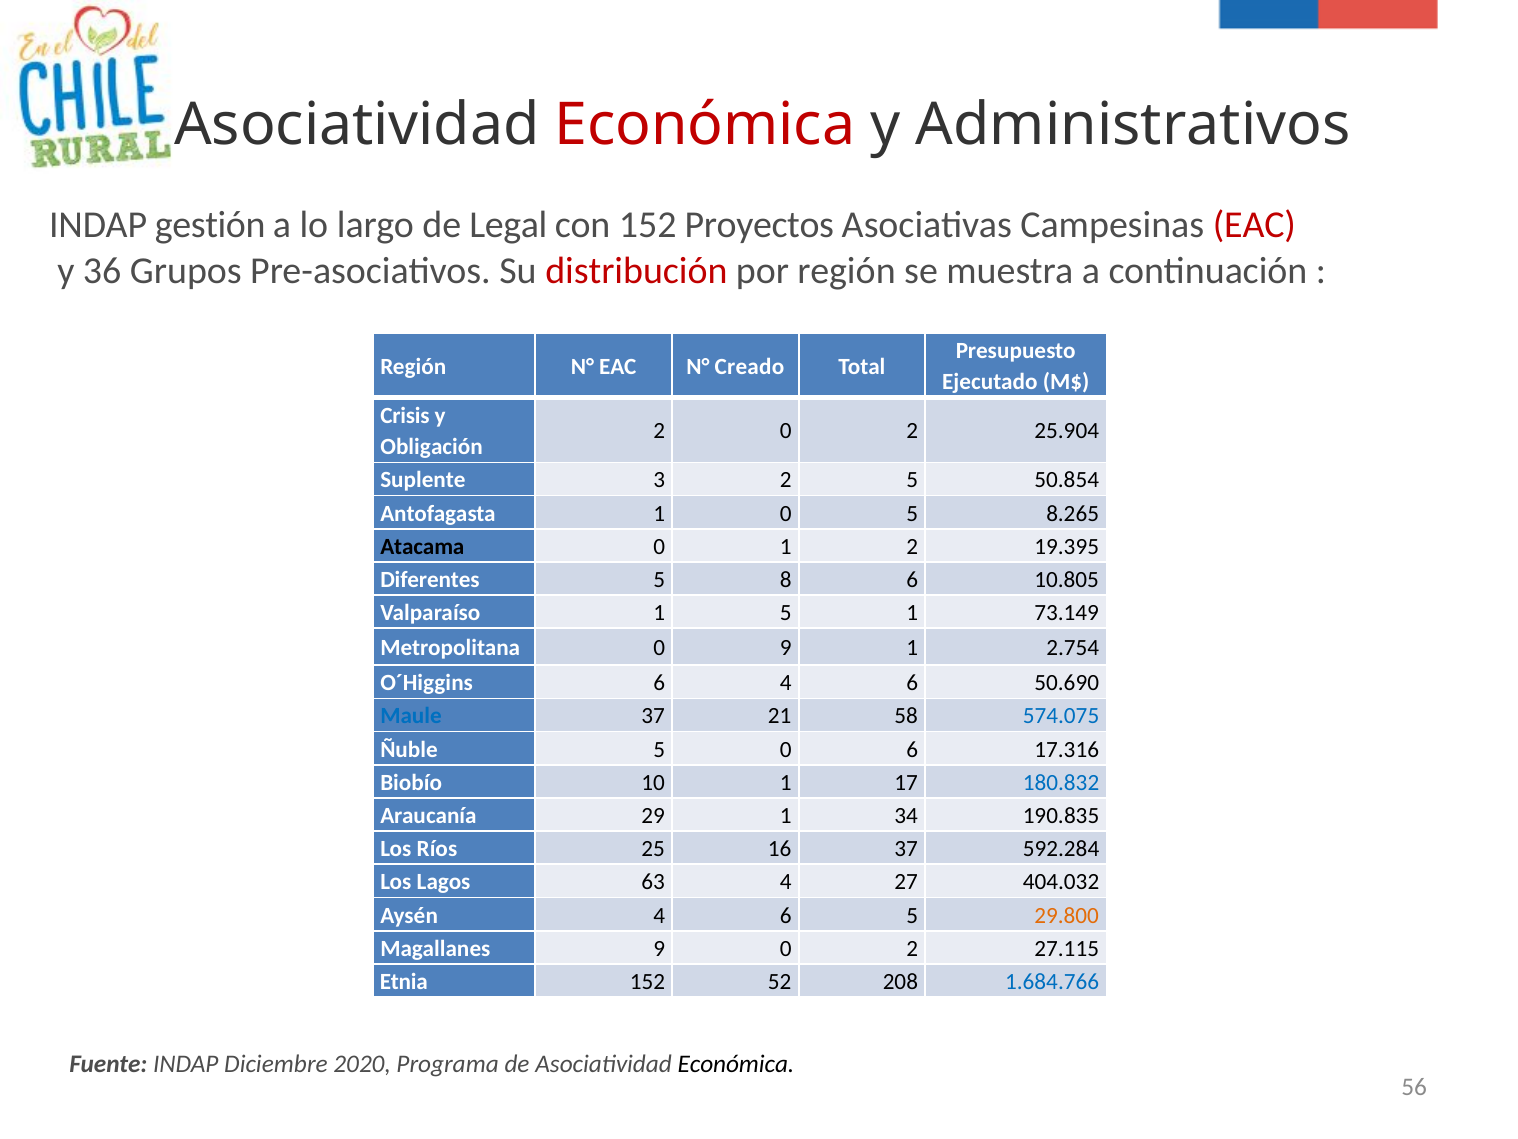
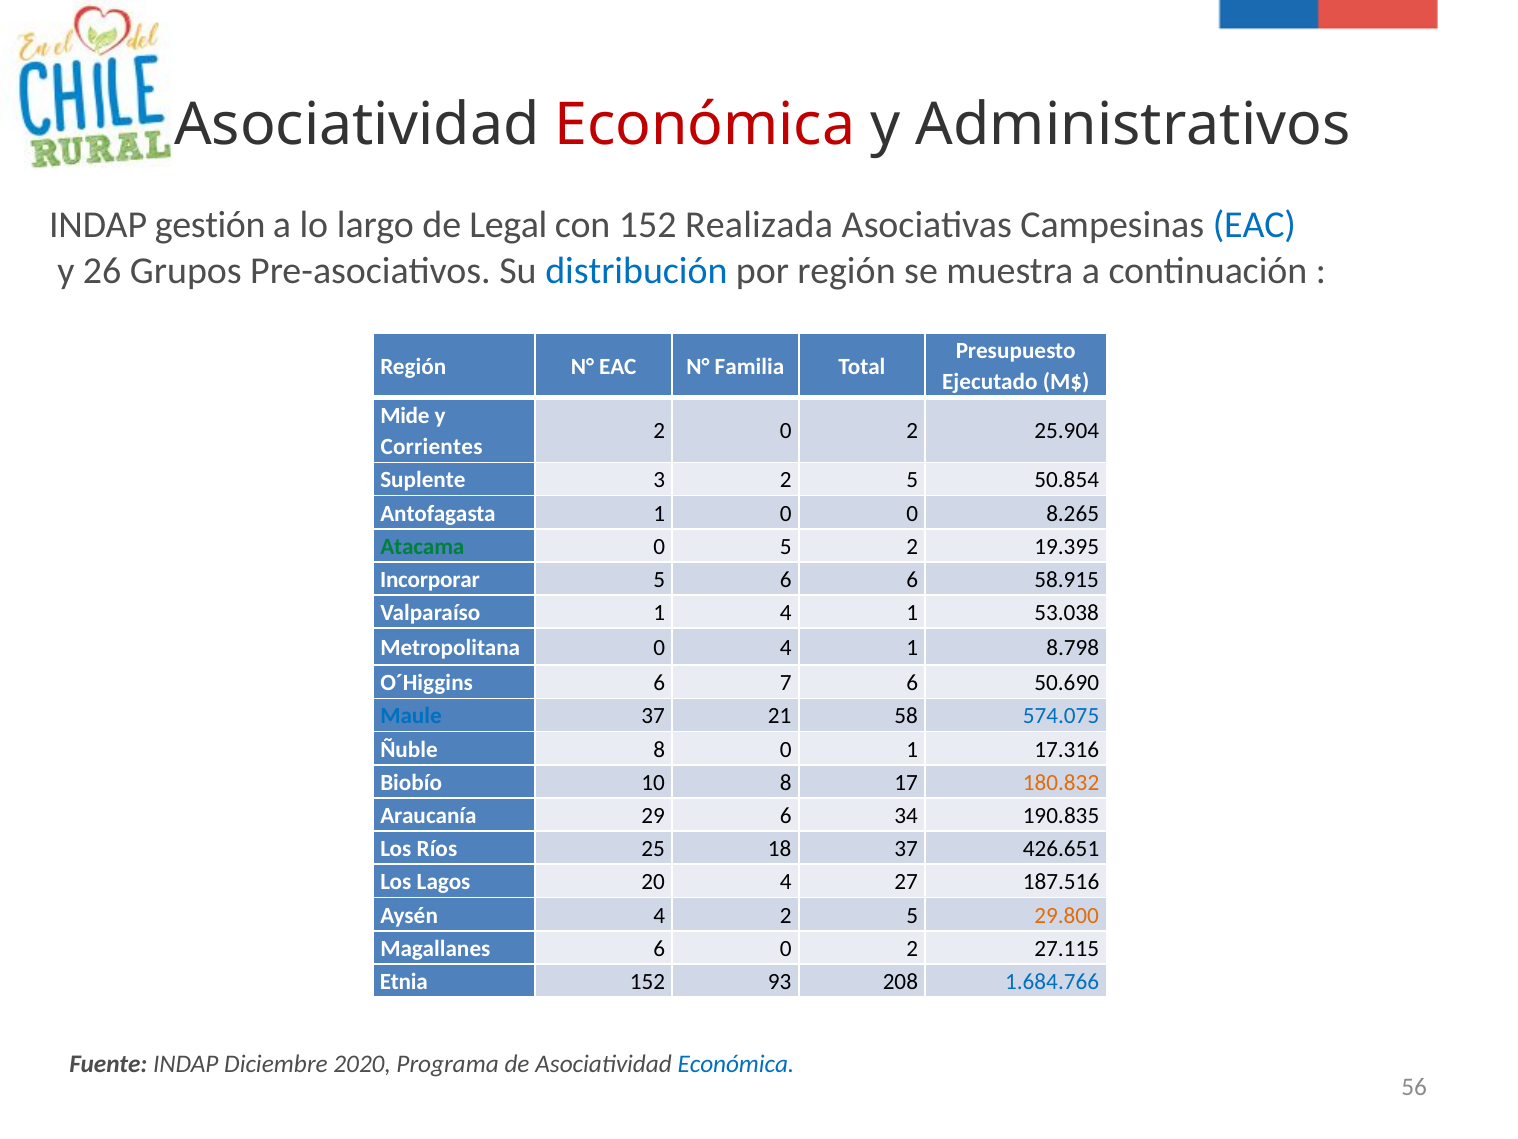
Proyectos: Proyectos -> Realizada (759, 225)
EAC colour: red -> blue (1254, 225)
36: 36 -> 26 (102, 271)
distribución colour: red -> blue (636, 271)
Creado: Creado -> Familia (750, 366)
Crisis: Crisis -> Mide (405, 416)
Obligación: Obligación -> Corrientes (432, 446)
0 5: 5 -> 0 (912, 513)
Atacama colour: black -> green (422, 546)
0 1: 1 -> 5 (786, 546)
Diferentes: Diferentes -> Incorporar (430, 580)
5 8: 8 -> 6 (786, 580)
10.805: 10.805 -> 58.915 (1067, 580)
1 5: 5 -> 4 (786, 613)
73.149: 73.149 -> 53.038 (1067, 613)
0 9: 9 -> 4 (786, 648)
2.754: 2.754 -> 8.798 (1073, 648)
6 4: 4 -> 7 (786, 683)
Ñuble 5: 5 -> 8 (659, 749)
0 6: 6 -> 1 (912, 749)
10 1: 1 -> 8 (786, 782)
180.832 colour: blue -> orange (1061, 782)
29 1: 1 -> 6 (786, 815)
16: 16 -> 18 (780, 849)
592.284: 592.284 -> 426.651 (1061, 849)
63: 63 -> 20 (653, 882)
404.032: 404.032 -> 187.516 (1061, 882)
Aysén 4 6: 6 -> 2 (786, 915)
Magallanes 9: 9 -> 6 (659, 948)
52: 52 -> 93 (780, 981)
Económica colour: black -> blue (736, 1064)
